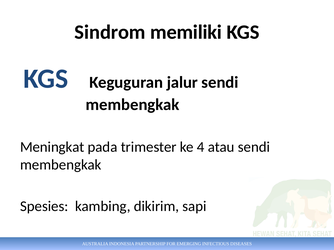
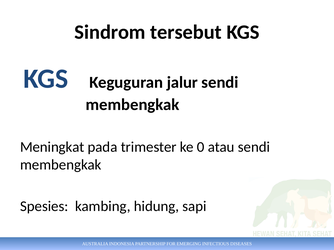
memiliki: memiliki -> tersebut (186, 32)
4: 4 -> 0 (201, 147)
dikirim: dikirim -> hidung (156, 207)
